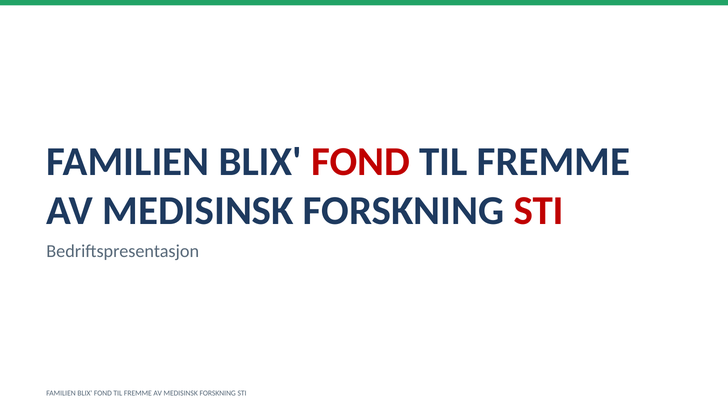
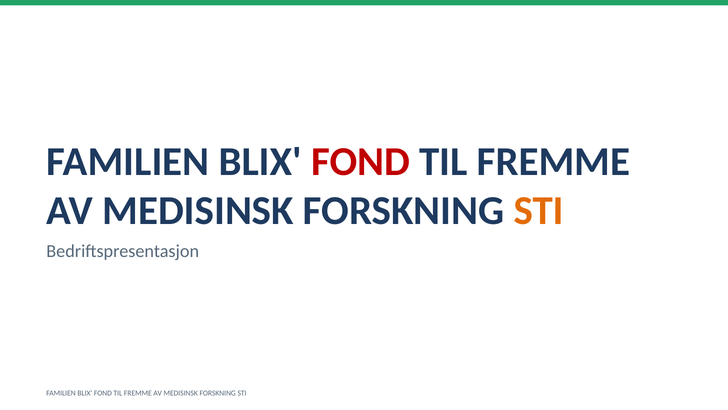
STI colour: red -> orange (539, 211)
